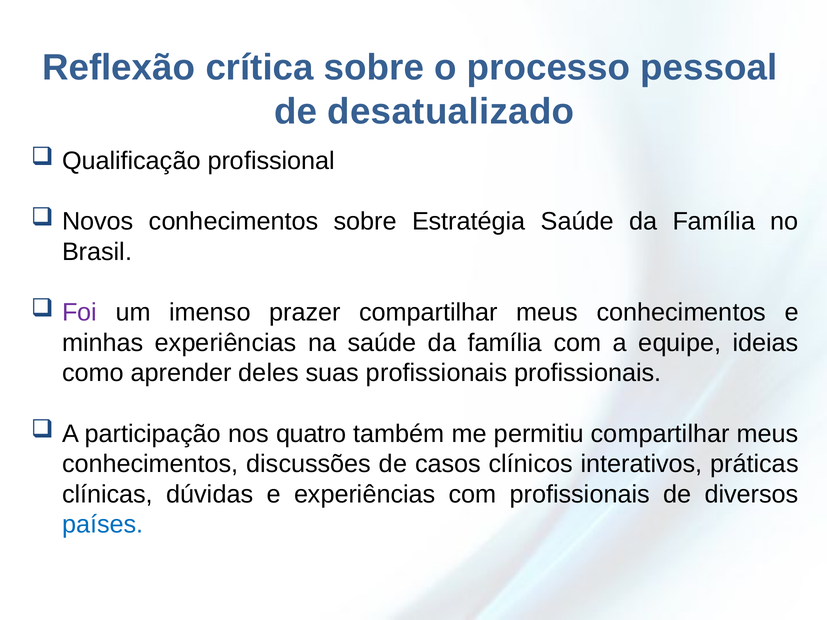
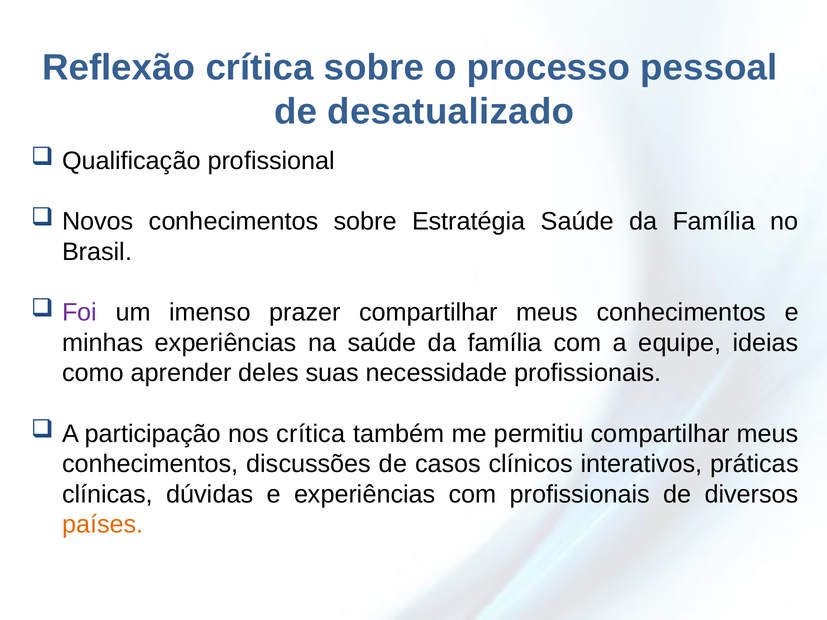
suas profissionais: profissionais -> necessidade (437, 373)
nos quatro: quatro -> crítica (311, 434)
países colour: blue -> orange (103, 525)
